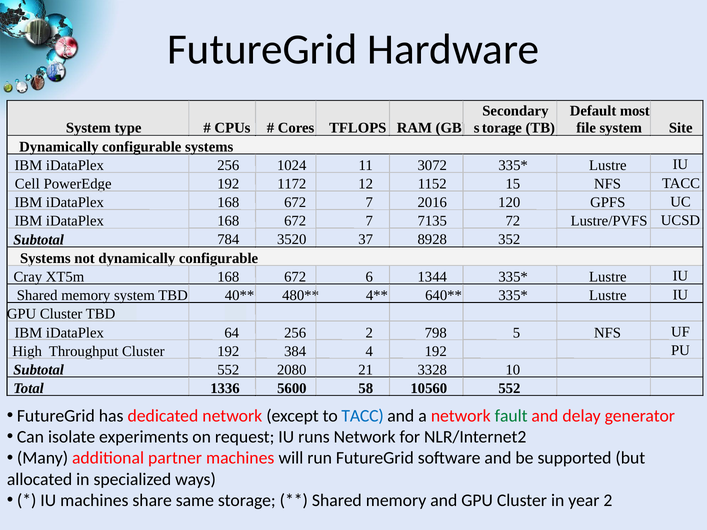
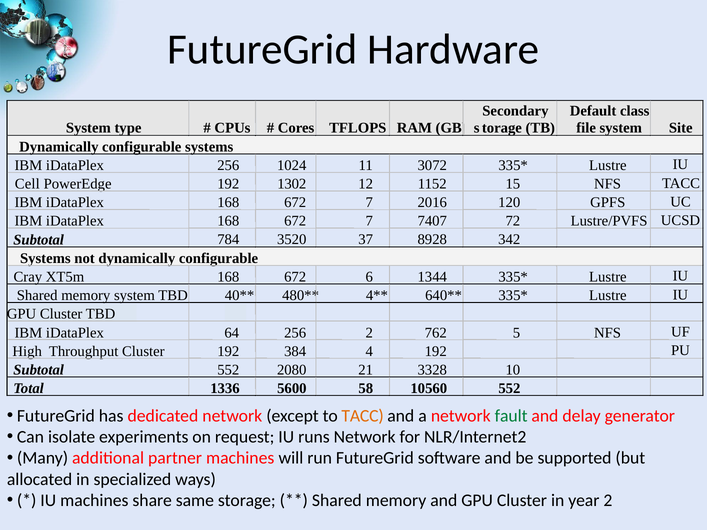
most: most -> class (635, 111)
1172: 1172 -> 1302 (292, 184)
7135: 7135 -> 7407 (432, 221)
352: 352 -> 342 (509, 240)
798: 798 -> 762 (436, 333)
TACC colour: blue -> orange (363, 416)
